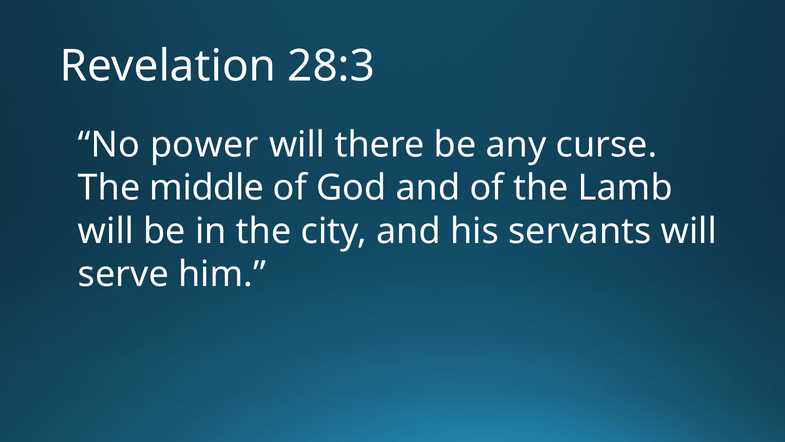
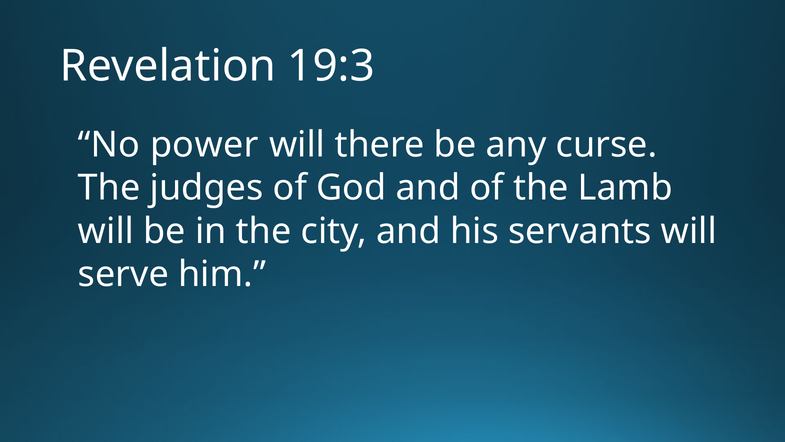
28:3: 28:3 -> 19:3 (331, 66)
middle: middle -> judges (207, 188)
